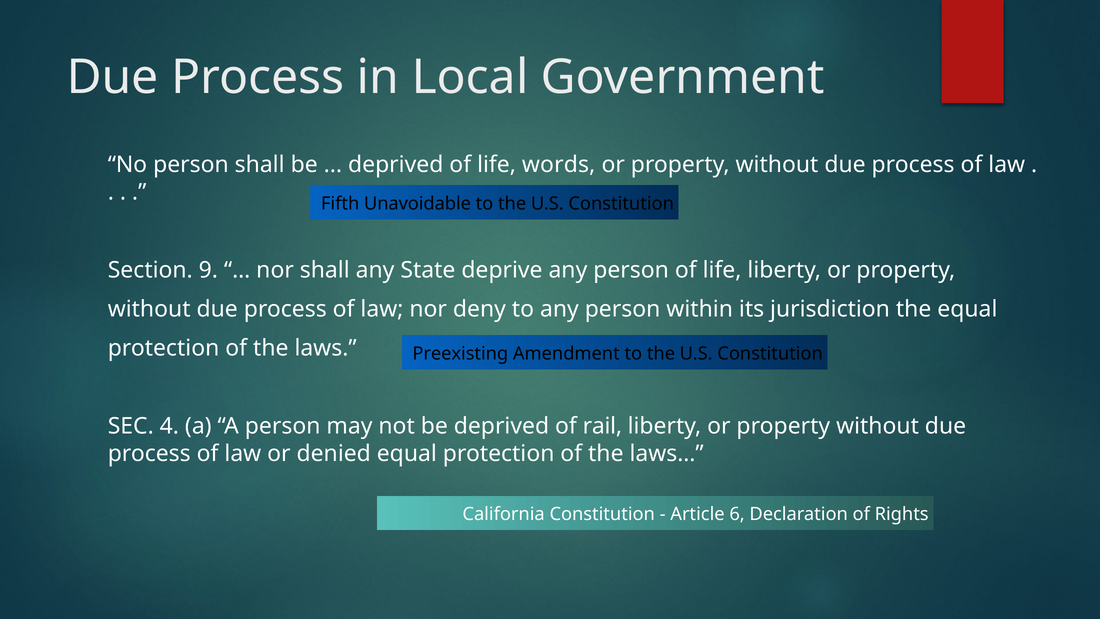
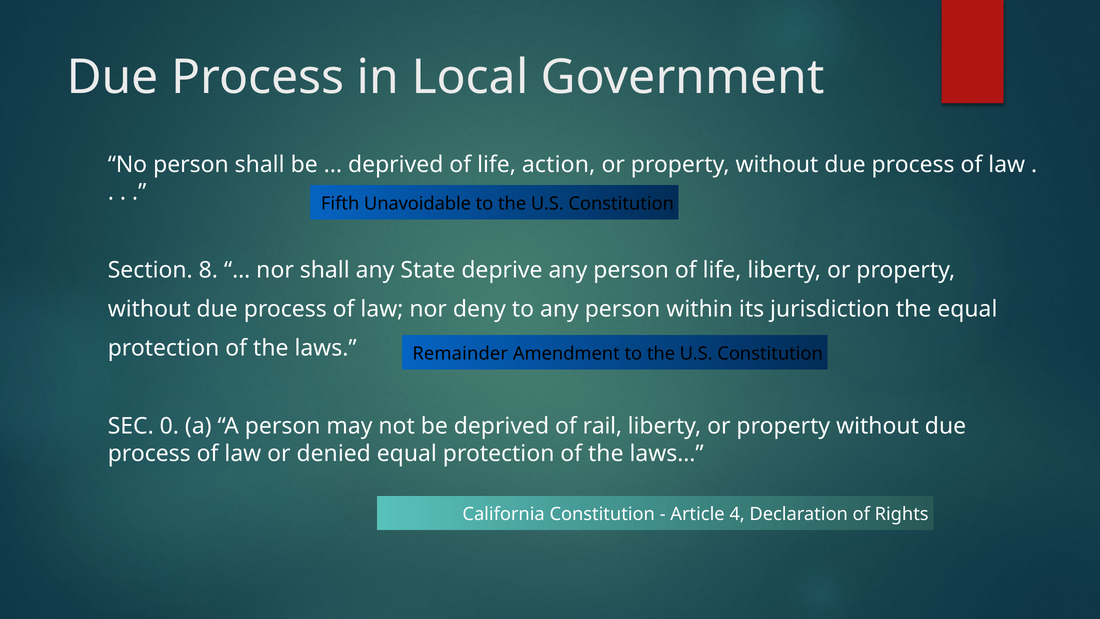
words: words -> action (559, 165)
9: 9 -> 8 (208, 270)
Preexisting: Preexisting -> Remainder (460, 353)
4: 4 -> 0 (169, 426)
6: 6 -> 4 (737, 514)
